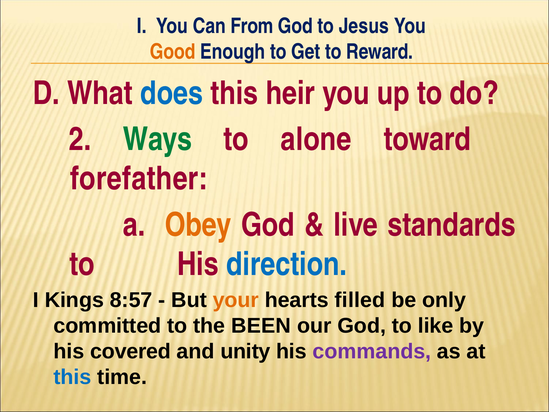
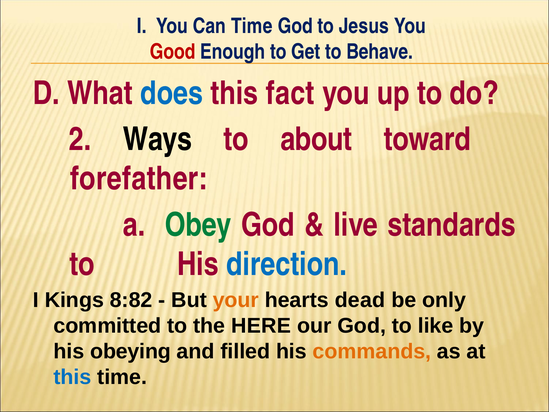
Can From: From -> Time (252, 26)
Good colour: orange -> red (173, 52)
Reward: Reward -> Behave (380, 52)
heir: heir -> fact (290, 93)
Ways colour: green -> black (158, 139)
alone: alone -> about (316, 139)
Obey colour: orange -> green (198, 225)
8:57: 8:57 -> 8:82 (131, 300)
filled: filled -> dead (360, 300)
BEEN: BEEN -> HERE (261, 326)
covered: covered -> obeying (131, 351)
unity: unity -> filled (245, 351)
commands colour: purple -> orange (372, 351)
